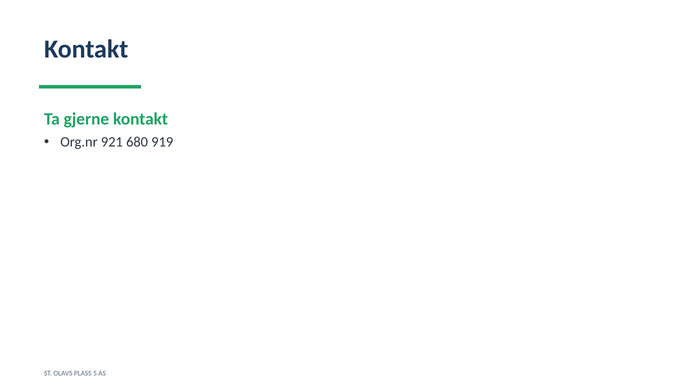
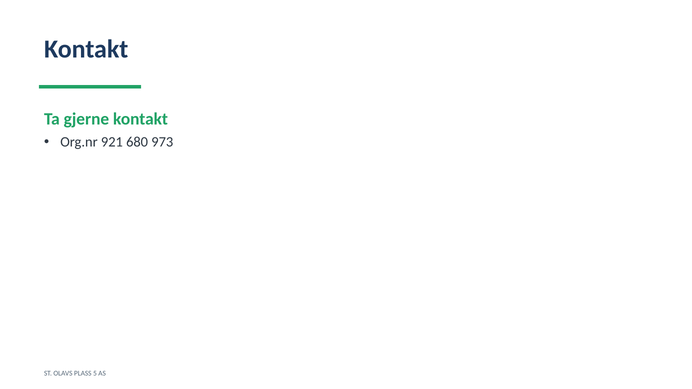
919: 919 -> 973 (162, 142)
